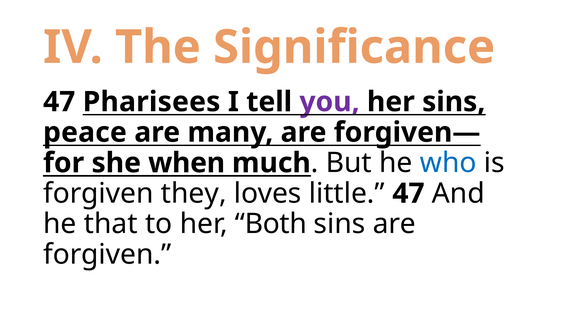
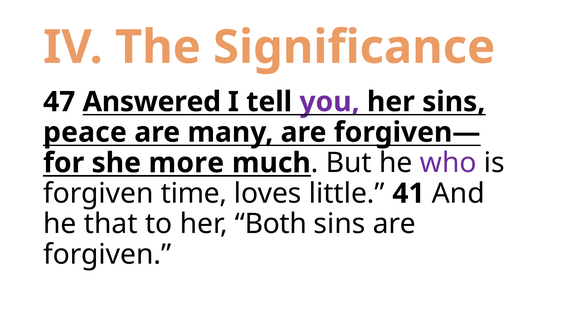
Pharisees: Pharisees -> Answered (152, 102)
when: when -> more (186, 163)
who colour: blue -> purple (448, 163)
they: they -> time (194, 193)
little 47: 47 -> 41 (408, 193)
